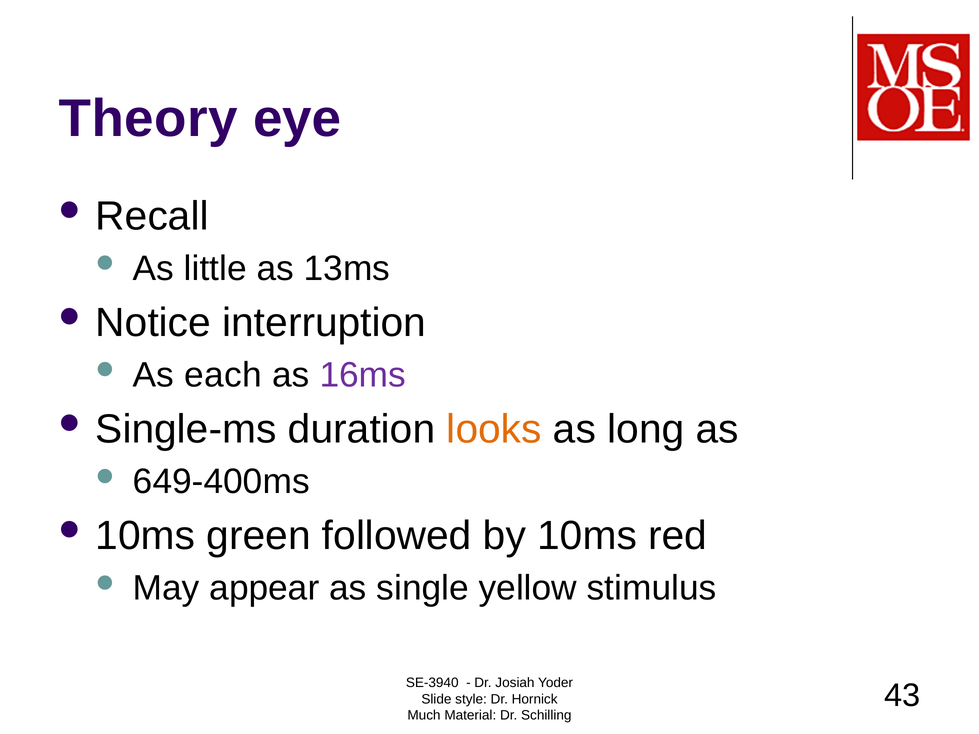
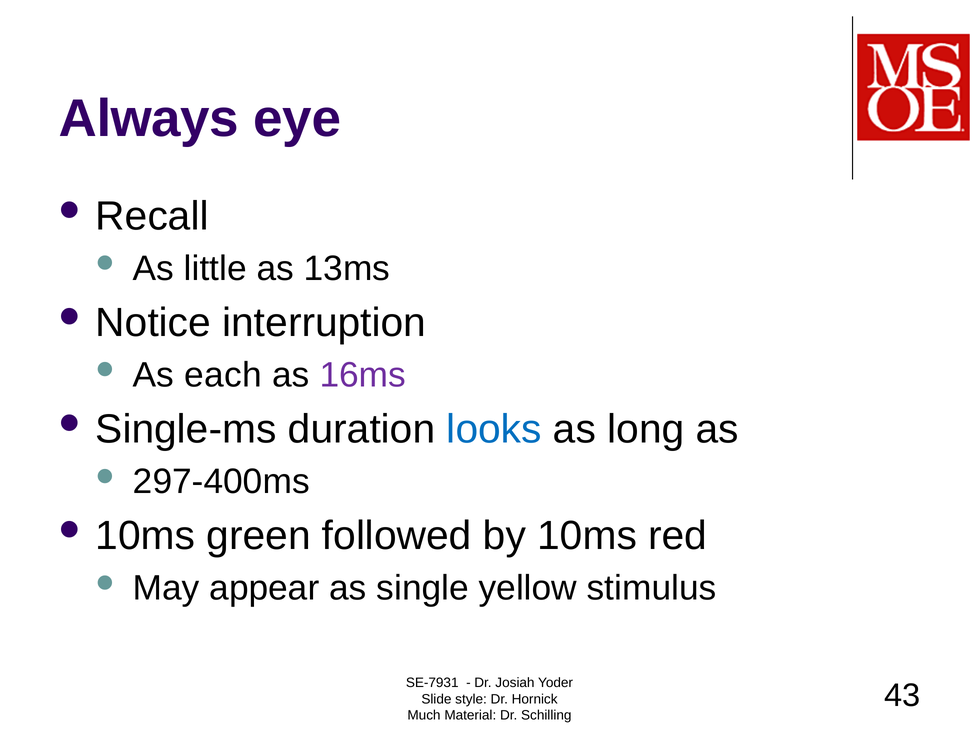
Theory: Theory -> Always (149, 119)
looks colour: orange -> blue (494, 429)
649-400ms: 649-400ms -> 297-400ms (221, 482)
SE-3940: SE-3940 -> SE-7931 (432, 683)
